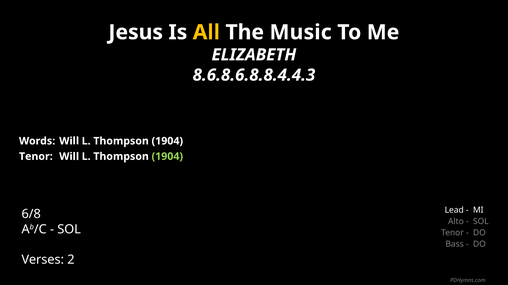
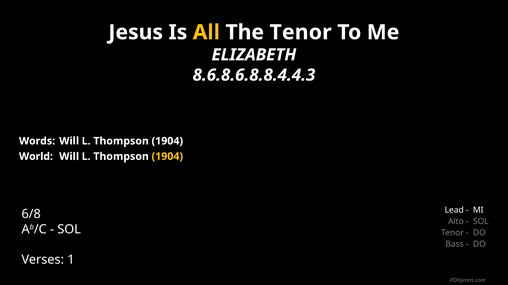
The Music: Music -> Tenor (301, 32)
Tenor: Tenor -> World (36, 157)
1904 colour: light green -> yellow (167, 157)
2: 2 -> 1 (71, 260)
